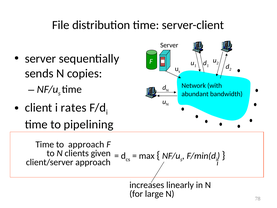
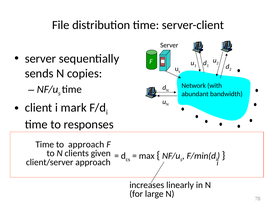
rates: rates -> mark (74, 107)
pipelining: pipelining -> responses (89, 124)
